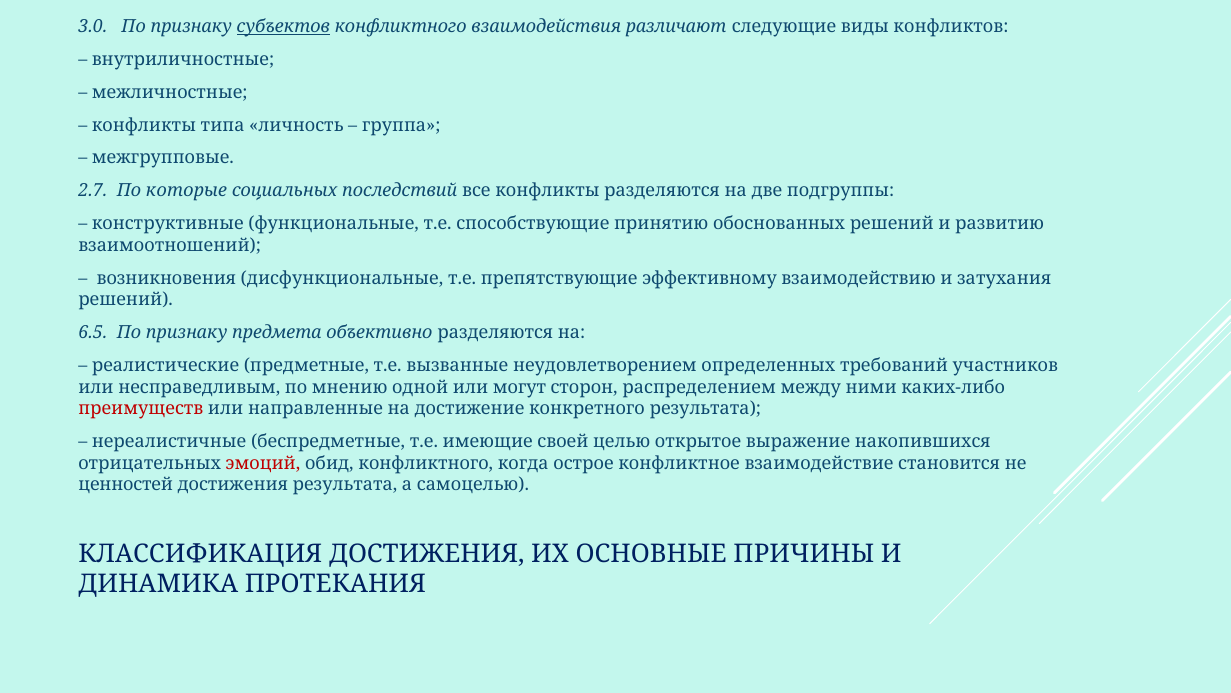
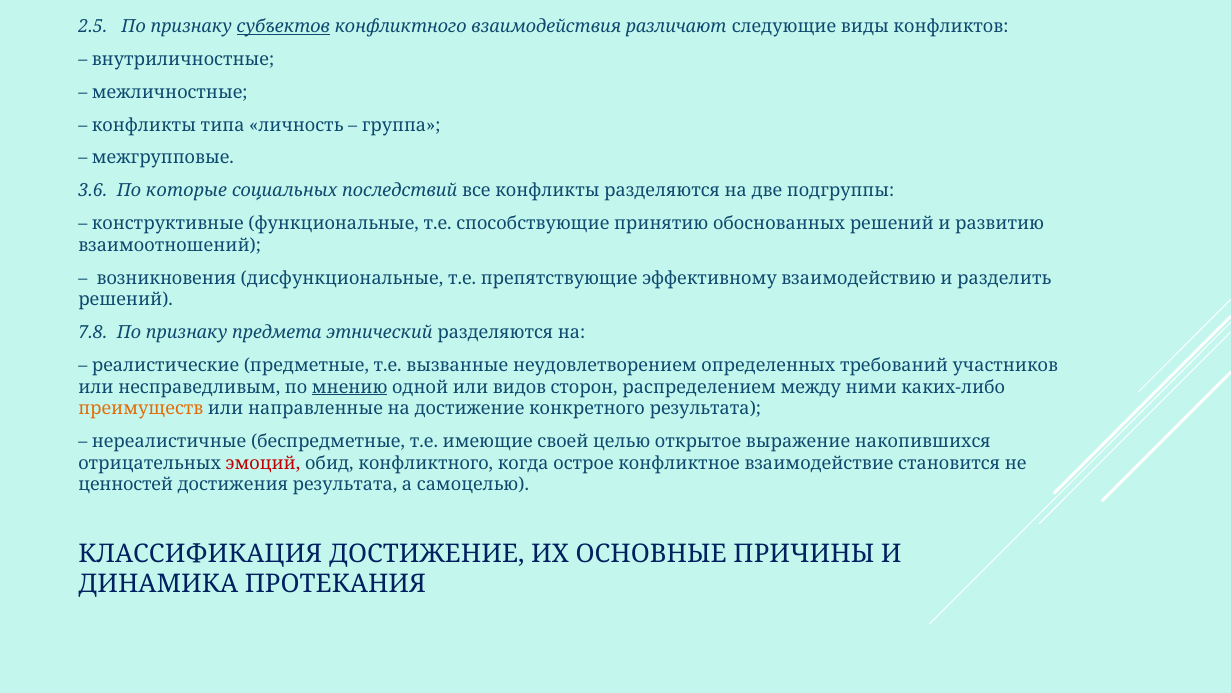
3.0: 3.0 -> 2.5 (93, 26)
2.7: 2.7 -> 3.6 (93, 191)
затухания: затухания -> разделить (1004, 278)
6.5: 6.5 -> 7.8 (93, 332)
объективно: объективно -> этнический (379, 332)
мнению underline: none -> present (350, 387)
могут: могут -> видов (519, 387)
преимуществ colour: red -> orange (141, 408)
КЛАССИФИКАЦИЯ ДОСТИЖЕНИЯ: ДОСТИЖЕНИЯ -> ДОСТИЖЕНИЕ (427, 553)
